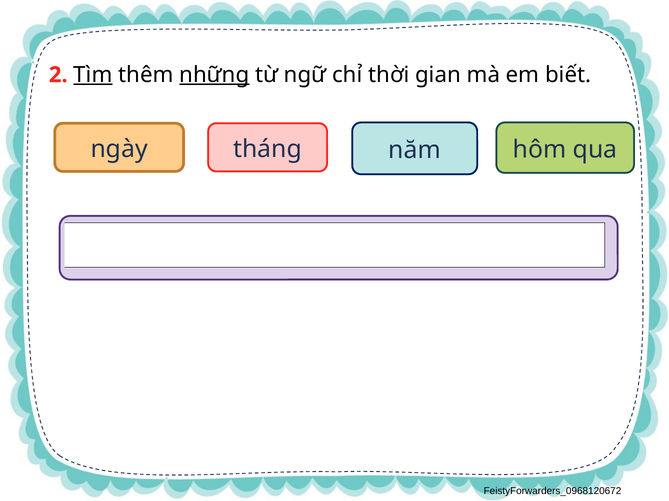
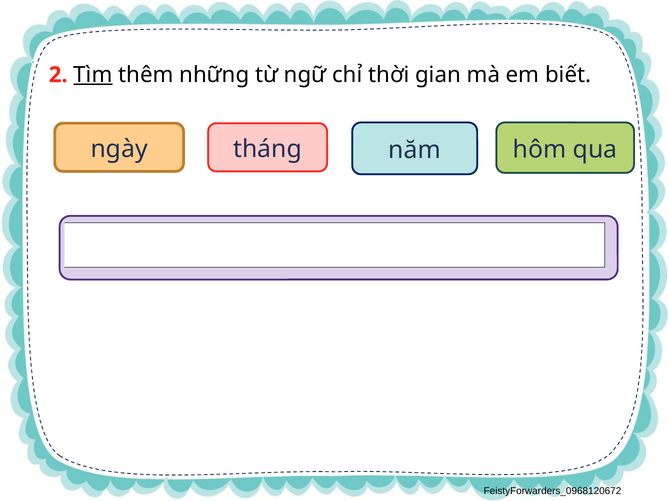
những underline: present -> none (214, 75)
